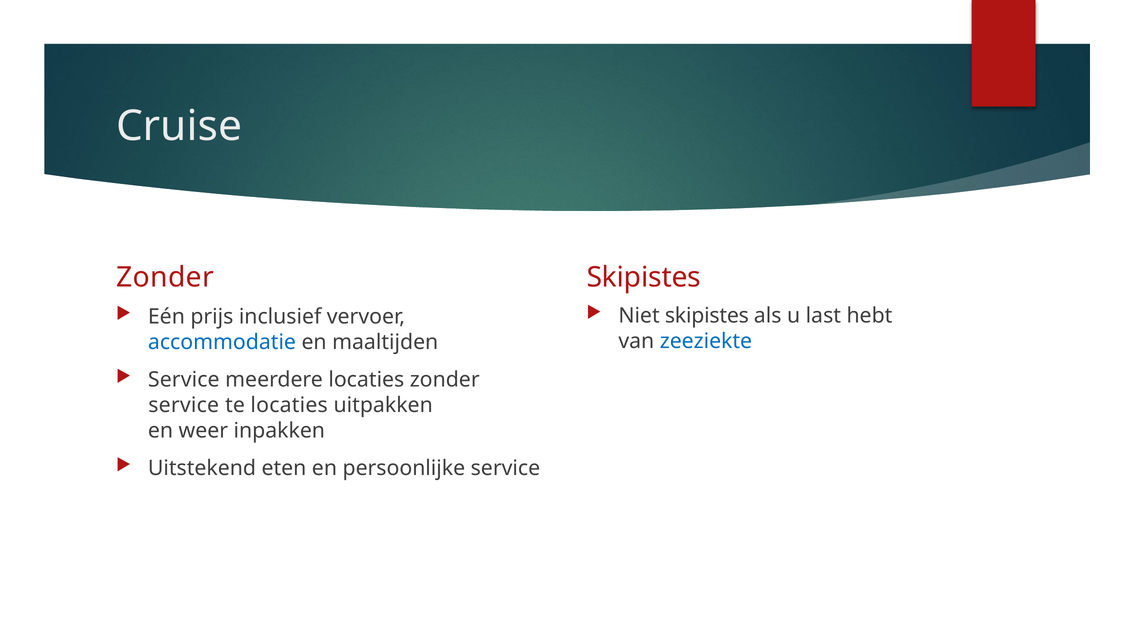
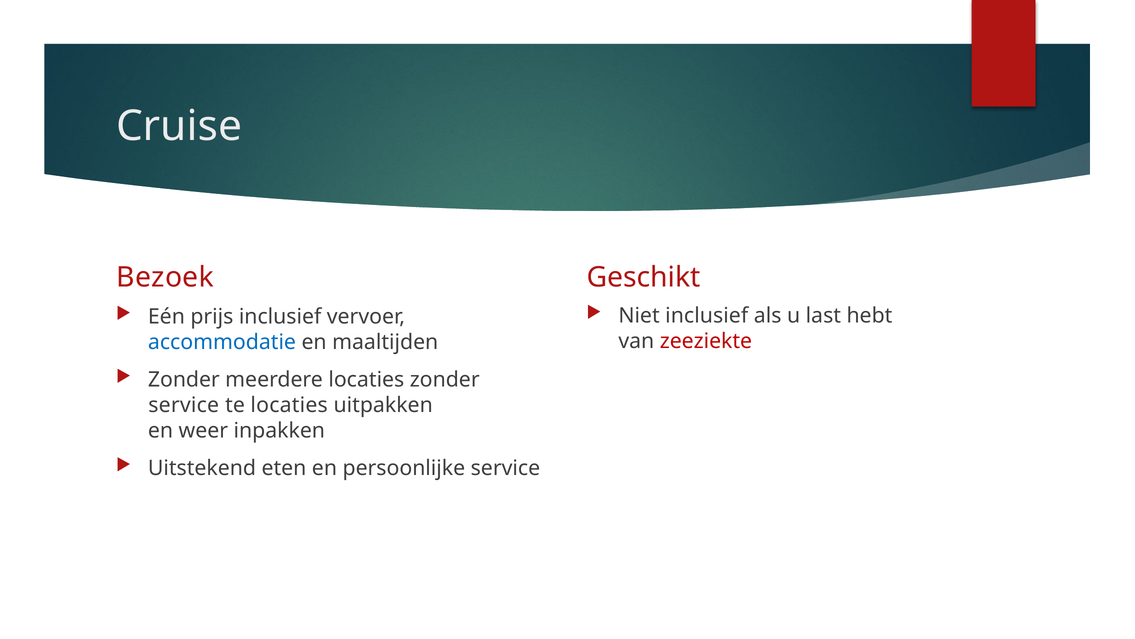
Zonder: Zonder -> Bezoek (165, 277)
Skipistes: Skipistes -> Geschikt (644, 277)
Niet skipistes: skipistes -> inclusief (707, 315)
zeeziekte colour: blue -> red (706, 341)
Service: Service -> Zonder (184, 379)
